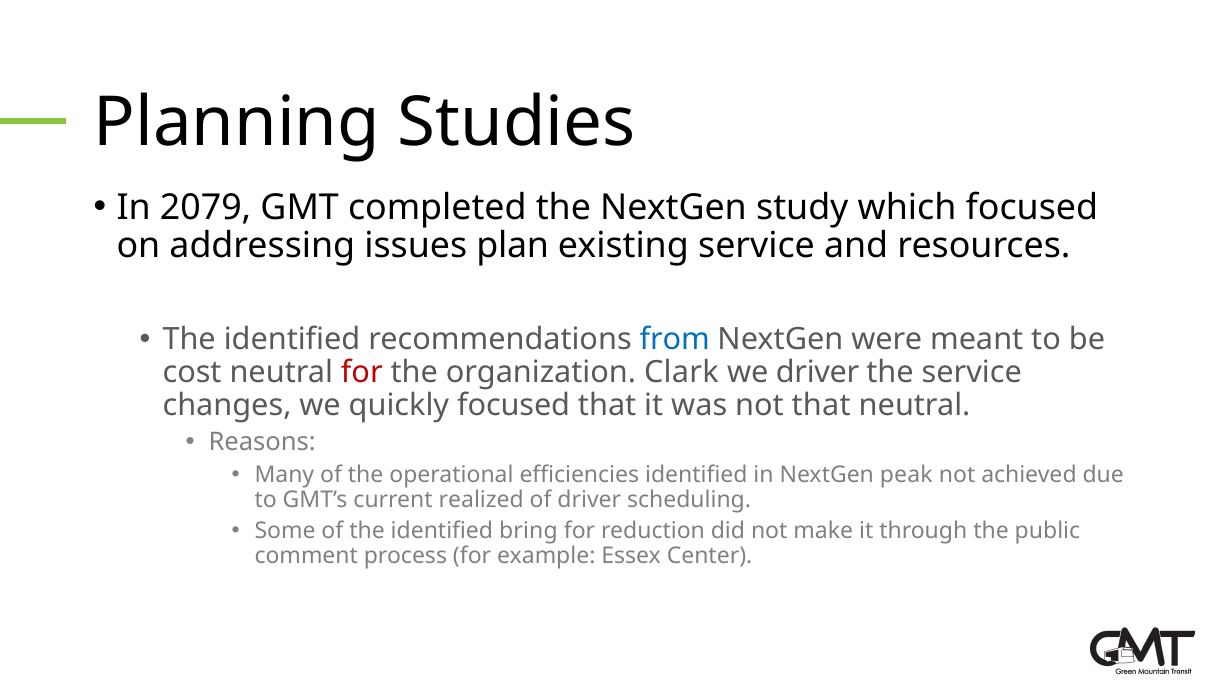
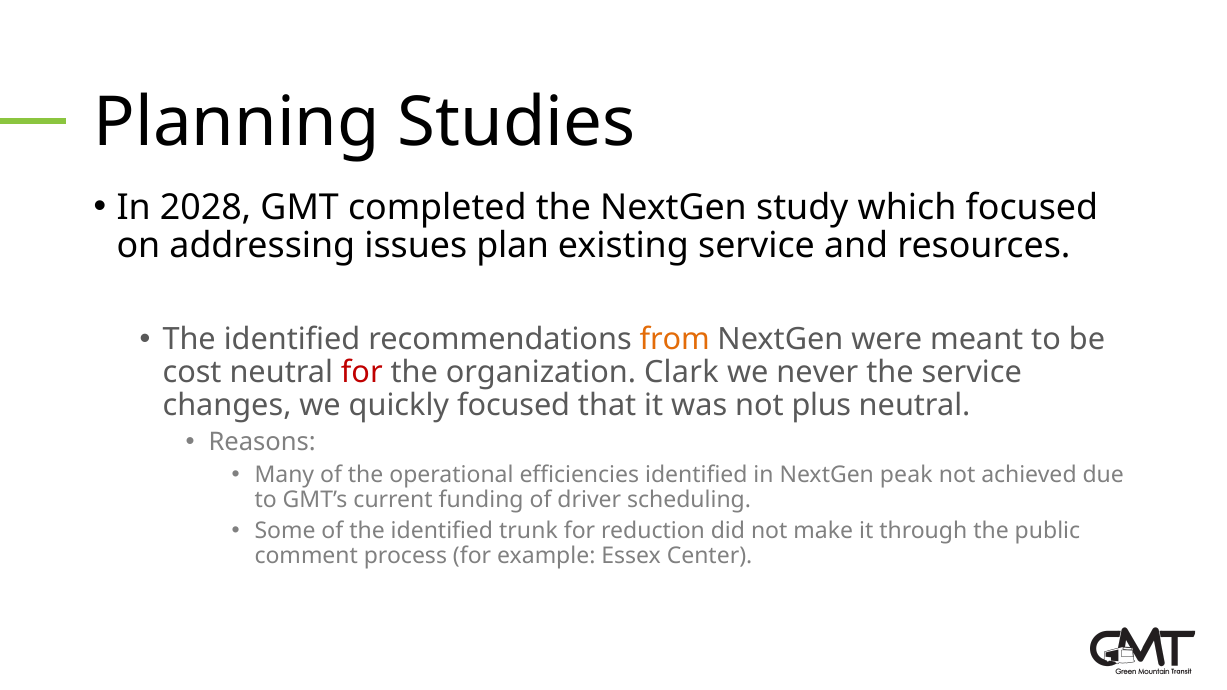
2079: 2079 -> 2028 (206, 207)
from colour: blue -> orange (675, 340)
we driver: driver -> never (817, 373)
not that: that -> plus (821, 406)
realized: realized -> funding (481, 500)
bring: bring -> trunk (528, 531)
